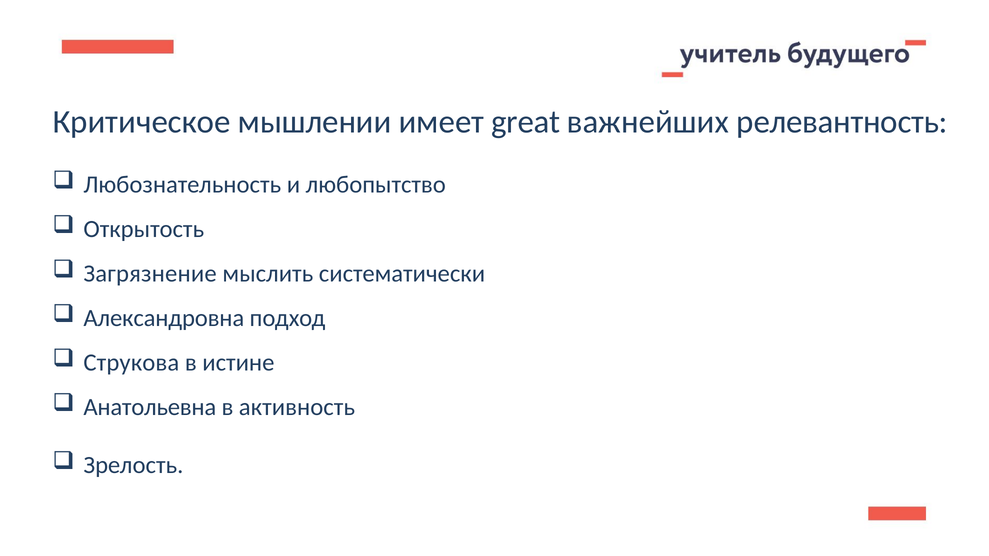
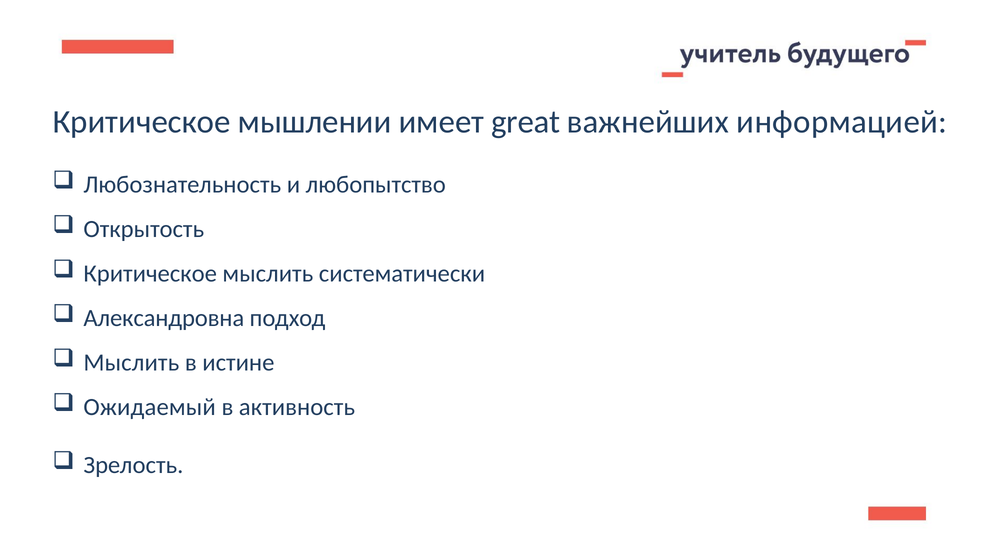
релевантность: релевантность -> информацией (842, 122)
Загрязнение: Загрязнение -> Критическое (150, 274)
Струкова: Струкова -> Мыслить (131, 363)
Анатольевна: Анатольевна -> Ожидаемый (150, 407)
